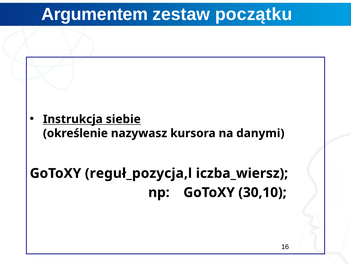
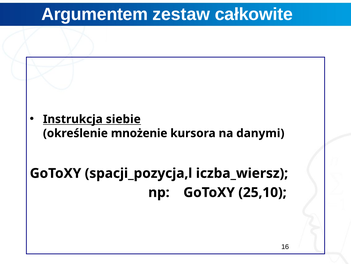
początku: początku -> całkowite (254, 14)
nazywasz: nazywasz -> mnożenie (139, 133)
reguł_pozycja,l: reguł_pozycja,l -> spacji_pozycja,l (139, 173)
30,10: 30,10 -> 25,10 (262, 192)
